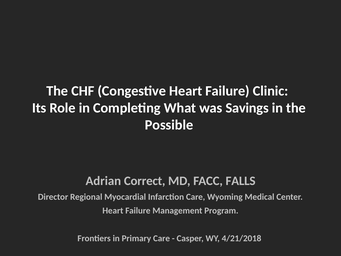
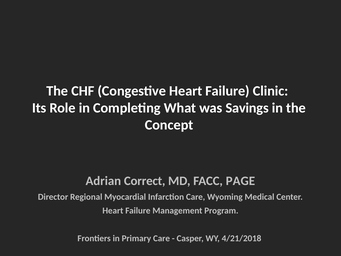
Possible: Possible -> Concept (169, 125)
FALLS: FALLS -> PAGE (240, 181)
